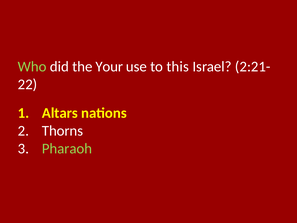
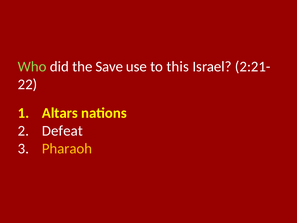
Your: Your -> Save (109, 66)
Thorns: Thorns -> Defeat (62, 131)
Pharaoh colour: light green -> yellow (67, 149)
